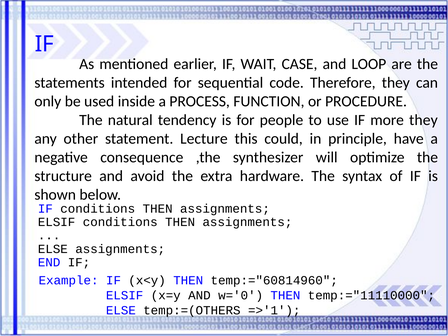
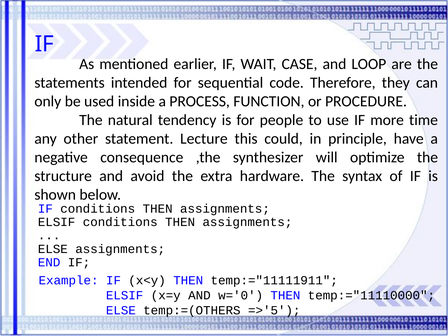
more they: they -> time (424, 120)
temp:="60814960: temp:="60814960 -> temp:="11111911 (274, 280)
=>'1: =>'1 -> =>'5 (274, 310)
